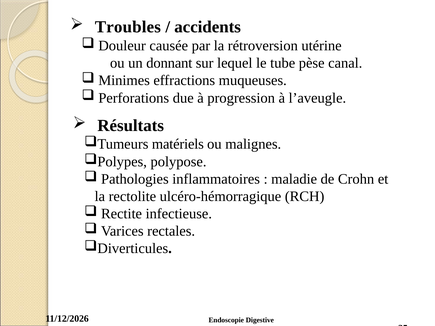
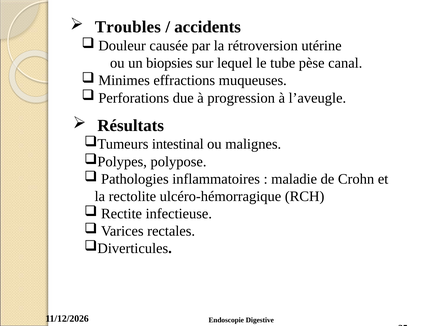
donnant: donnant -> biopsies (169, 63)
matériels: matériels -> intestinal (178, 144)
